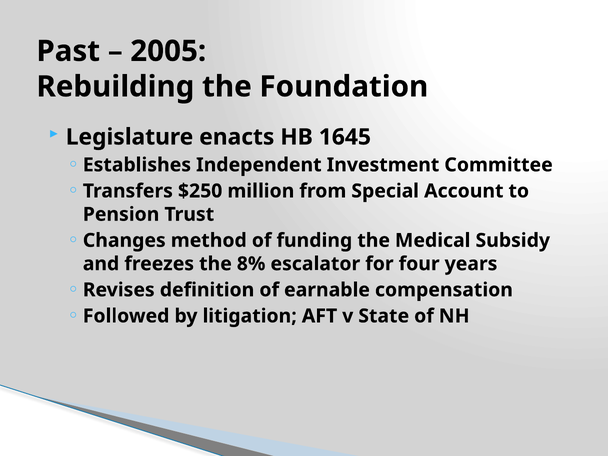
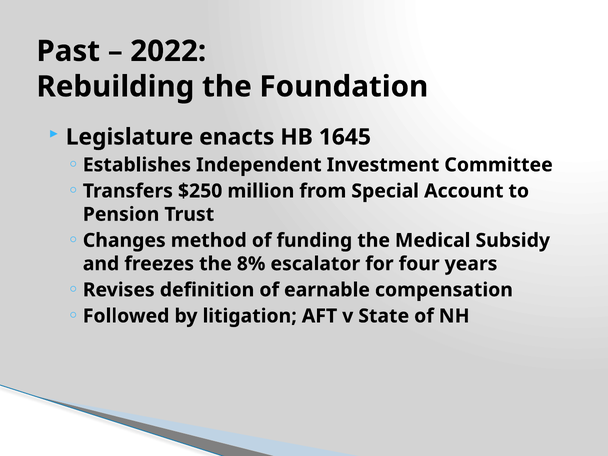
2005: 2005 -> 2022 (168, 51)
